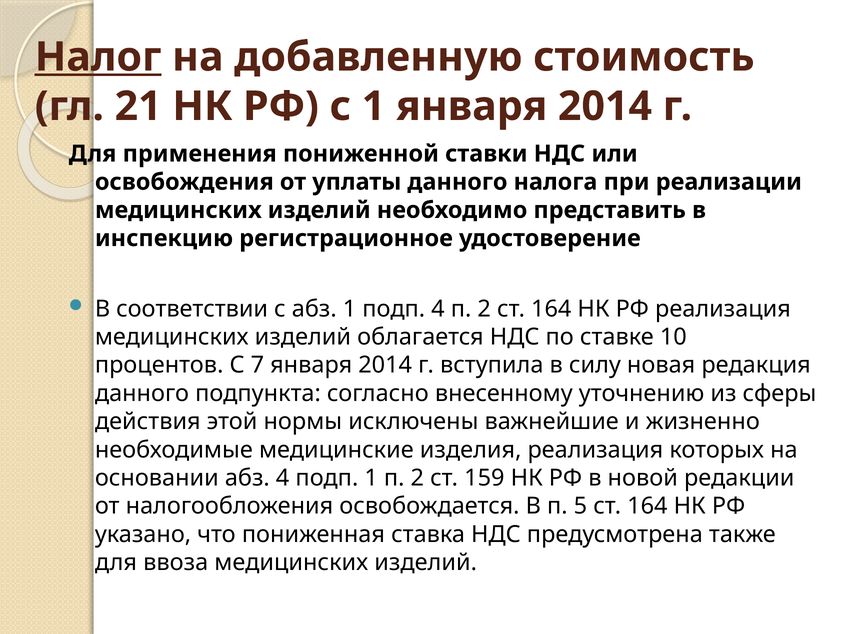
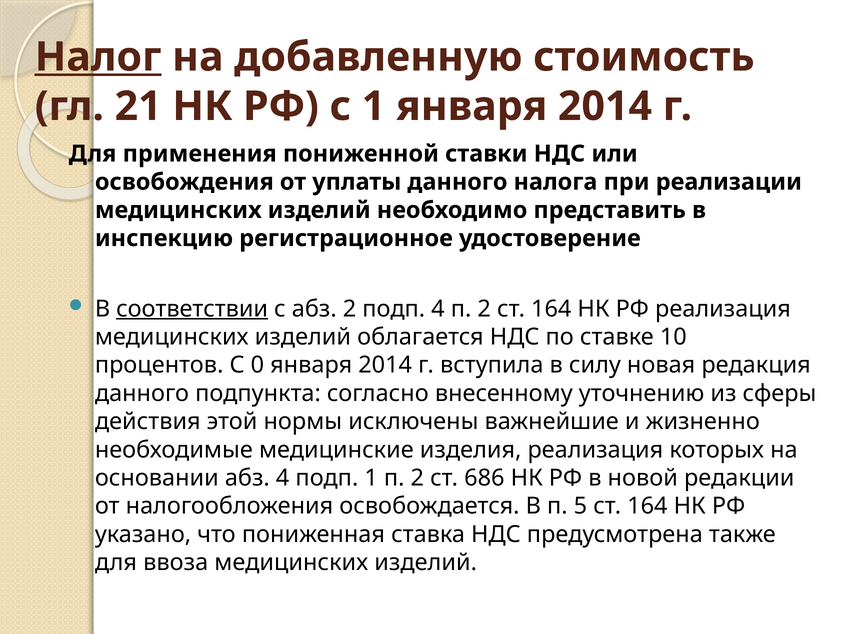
соответствии underline: none -> present (192, 309)
абз 1: 1 -> 2 (350, 309)
7: 7 -> 0 (257, 365)
159: 159 -> 686 (484, 478)
